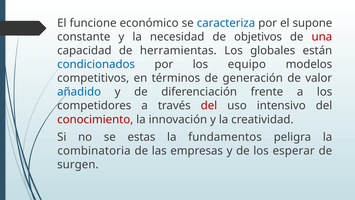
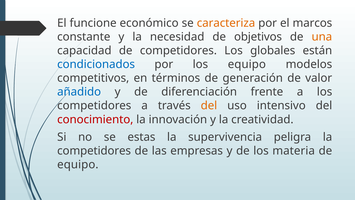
caracteriza colour: blue -> orange (226, 23)
supone: supone -> marcos (312, 23)
una colour: red -> orange (322, 37)
de herramientas: herramientas -> competidores (178, 50)
del colour: red -> orange (209, 106)
fundamentos: fundamentos -> supervivencia (225, 137)
combinatoria: combinatoria -> competidores (94, 151)
esperar: esperar -> materia (294, 151)
surgen: surgen -> equipo (78, 164)
